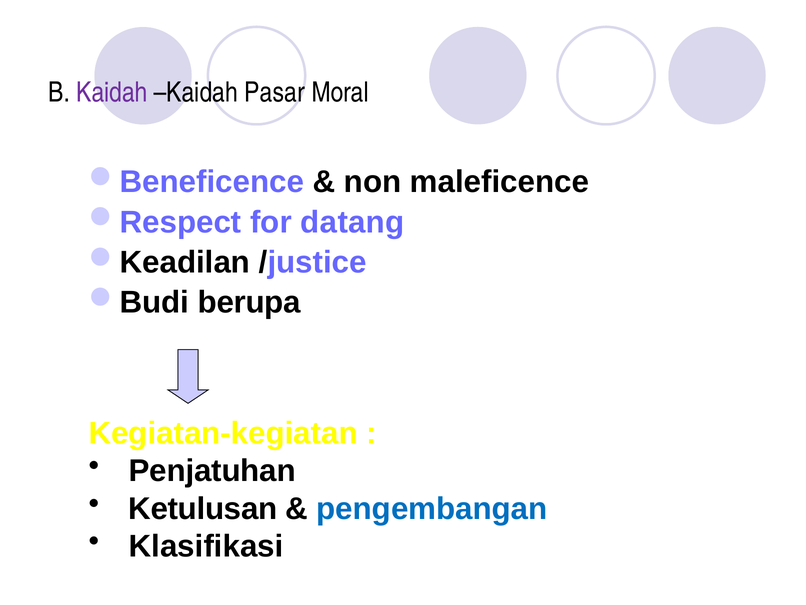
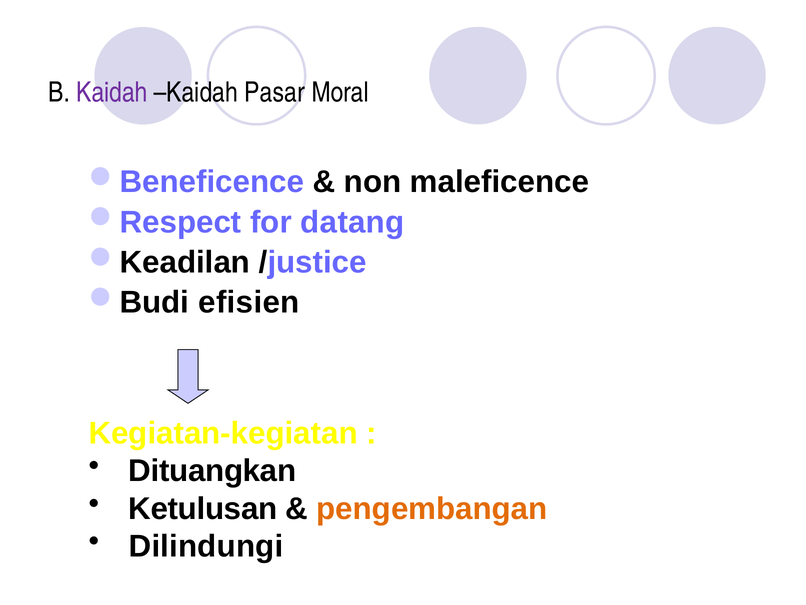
berupa: berupa -> efisien (249, 302)
Penjatuhan: Penjatuhan -> Dituangkan (212, 471)
pengembangan colour: blue -> orange (432, 508)
Klasifikasi: Klasifikasi -> Dilindungi (206, 546)
